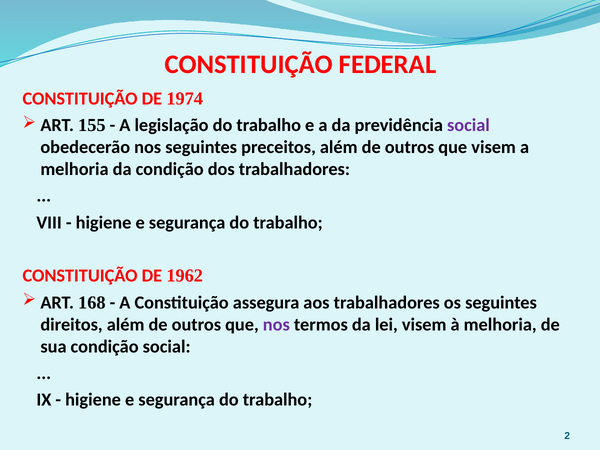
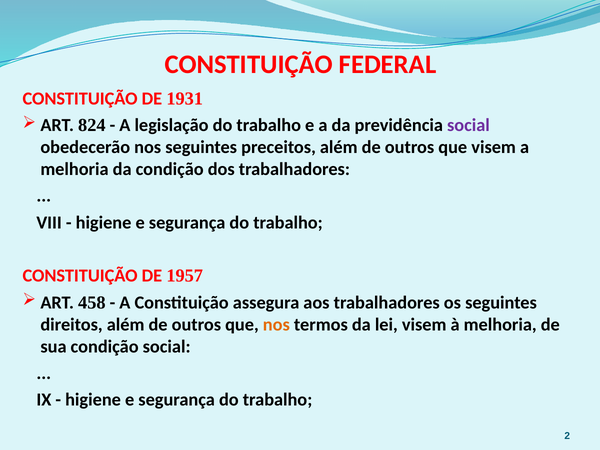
1974: 1974 -> 1931 (185, 99)
155: 155 -> 824 (92, 125)
1962: 1962 -> 1957 (185, 276)
168: 168 -> 458 (92, 303)
nos colour: purple -> orange (276, 325)
